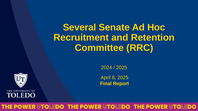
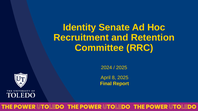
Several: Several -> Identity (79, 27)
